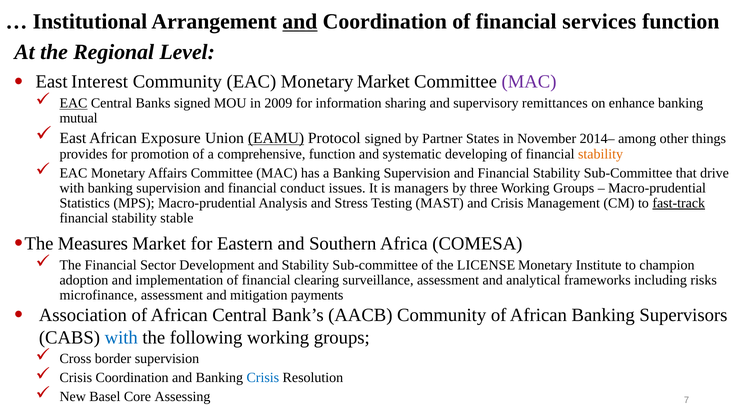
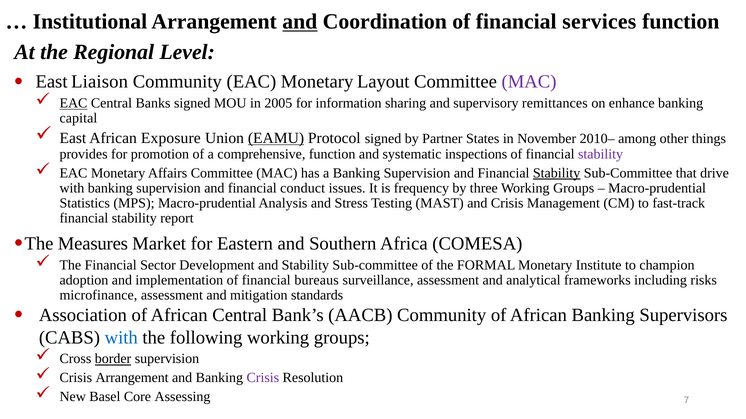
Interest: Interest -> Liaison (100, 82)
Monetary Market: Market -> Layout (383, 82)
2009: 2009 -> 2005 (278, 103)
mutual: mutual -> capital (78, 118)
2014–: 2014– -> 2010– (597, 139)
developing: developing -> inspections (476, 154)
stability colour: orange -> purple (601, 154)
Stability underline: none -> present (557, 173)
managers: managers -> frequency (421, 188)
fast-track underline: present -> none (679, 203)
stable: stable -> report (177, 219)
LICENSE: LICENSE -> FORMAL (486, 265)
clearing: clearing -> bureaus (317, 281)
payments: payments -> standards (317, 296)
border underline: none -> present (113, 359)
Crisis Coordination: Coordination -> Arrangement (132, 378)
Crisis colour: blue -> purple (263, 378)
